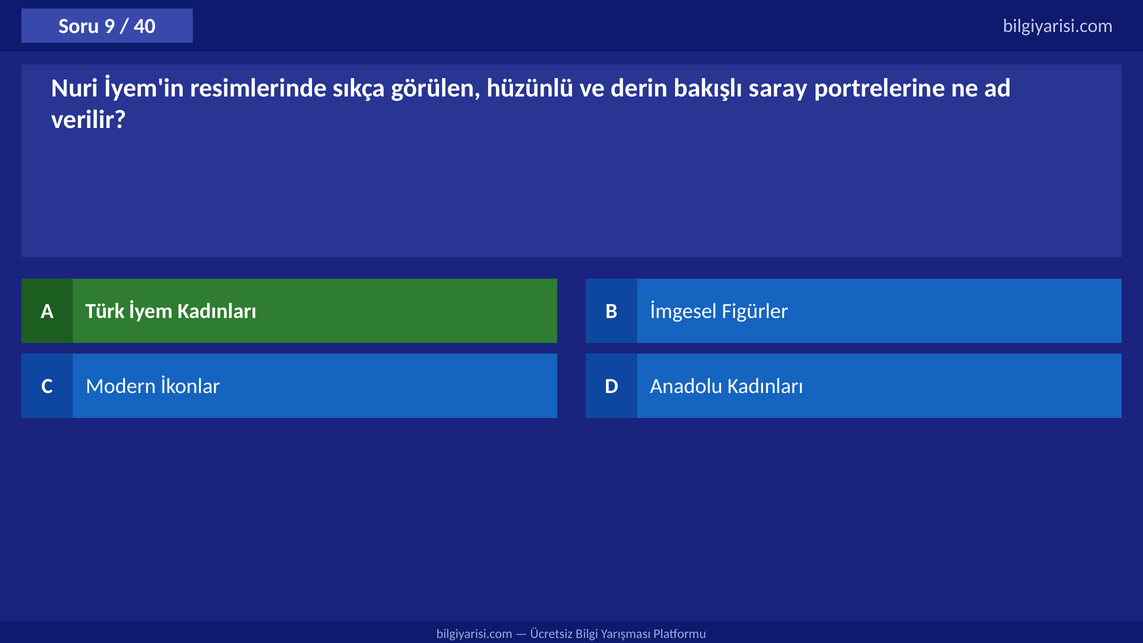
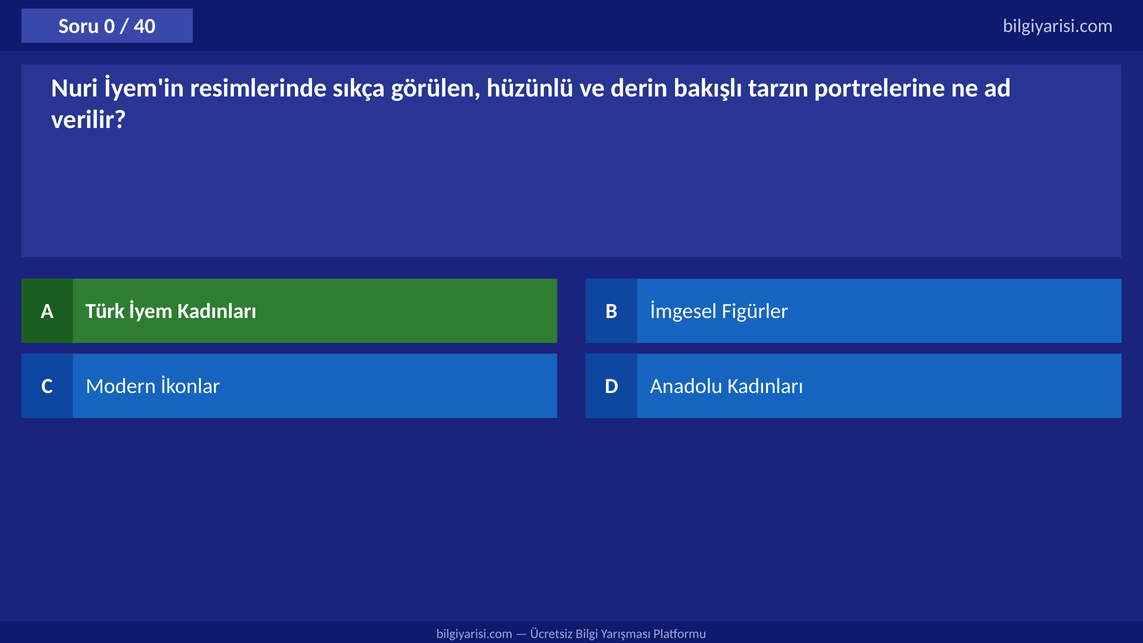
9: 9 -> 0 (110, 26)
saray: saray -> tarzın (779, 88)
